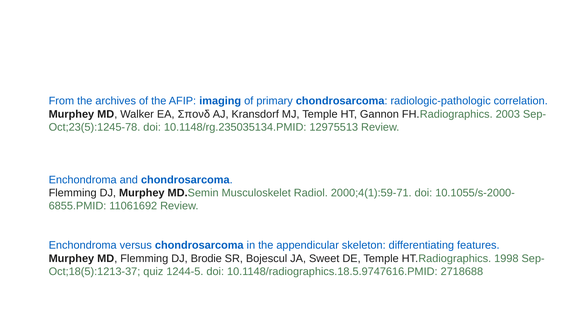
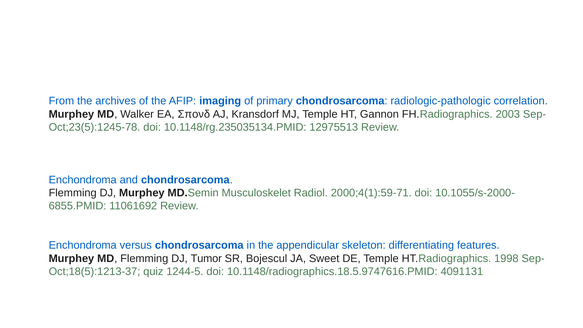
Brodie: Brodie -> Tumor (206, 258)
2718688: 2718688 -> 4091131 (462, 272)
